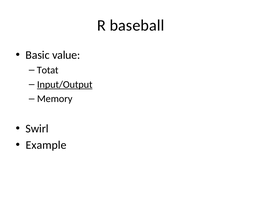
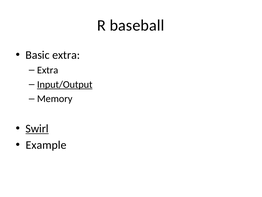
Basic value: value -> extra (66, 55)
Totat: Totat -> Extra (48, 70)
Swirl underline: none -> present (37, 128)
